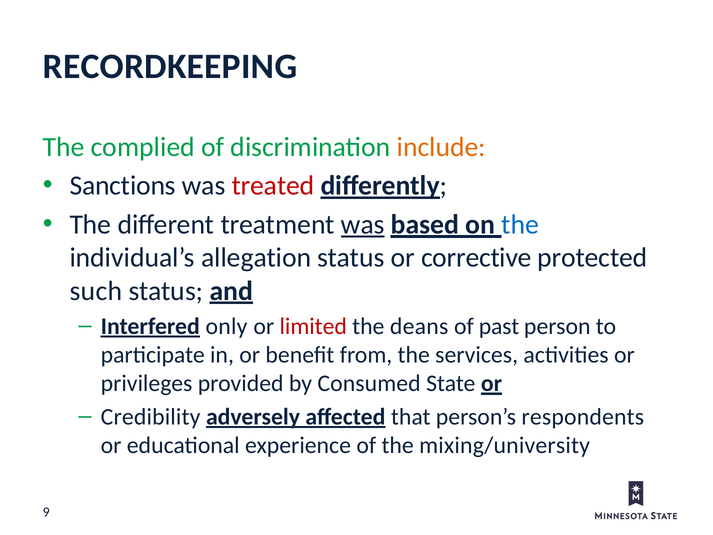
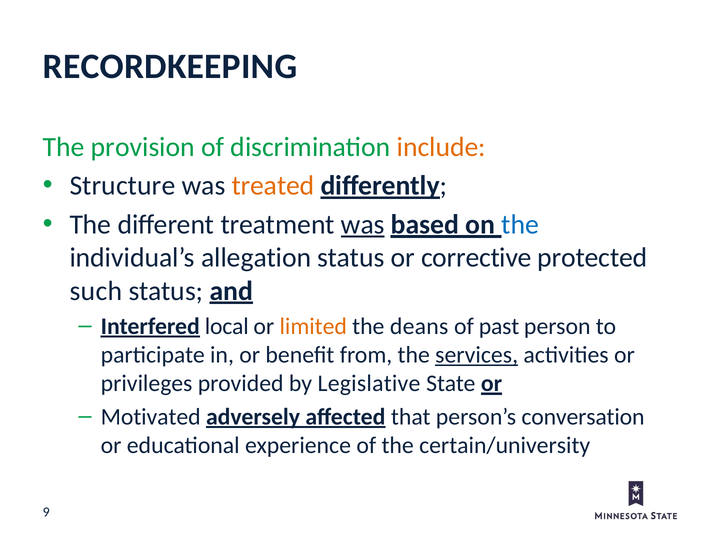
complied: complied -> provision (143, 147)
Sanctions: Sanctions -> Structure (123, 186)
treated colour: red -> orange (273, 186)
only: only -> local (227, 326)
limited colour: red -> orange (313, 326)
services underline: none -> present (477, 355)
Consumed: Consumed -> Legislative (369, 383)
Credibility: Credibility -> Motivated (151, 416)
respondents: respondents -> conversation (583, 416)
mixing/university: mixing/university -> certain/university (505, 445)
